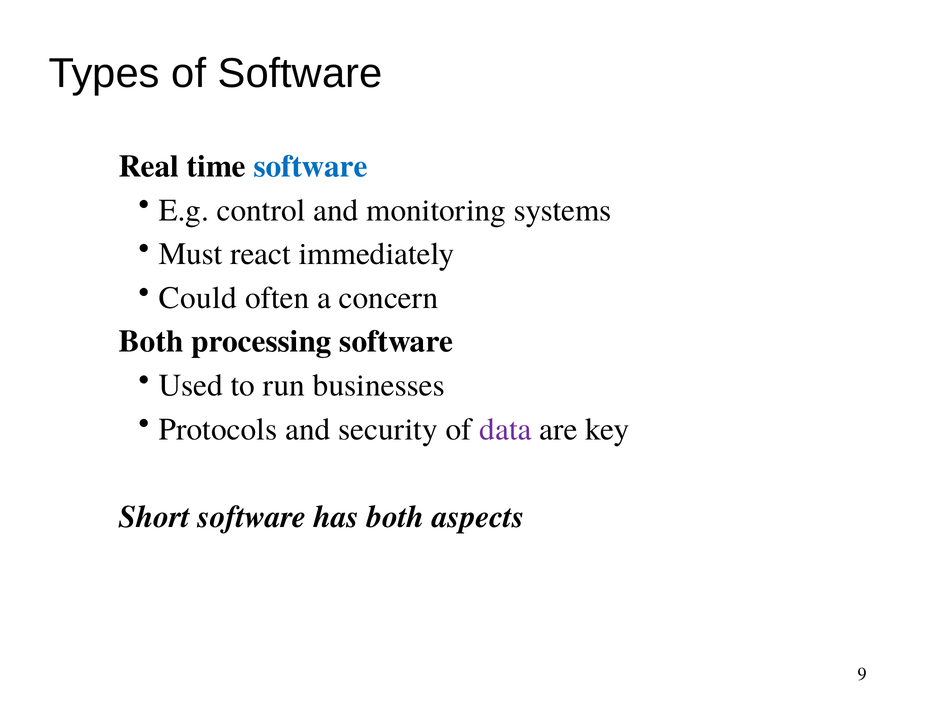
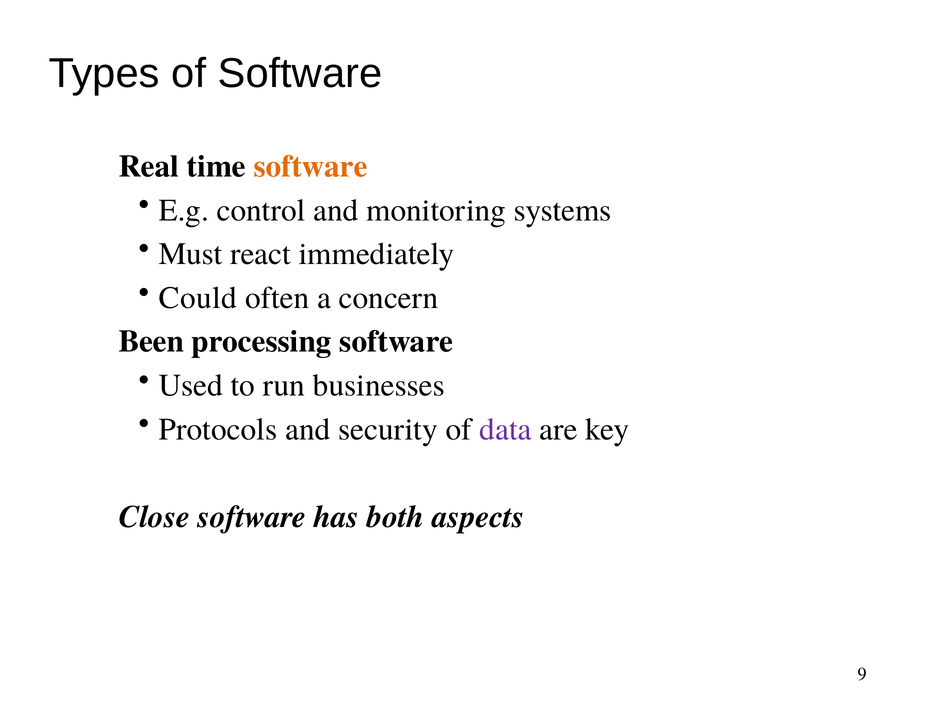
software colour: blue -> orange (311, 167)
Both: Both -> Been (151, 342)
Short: Short -> Close (155, 517)
